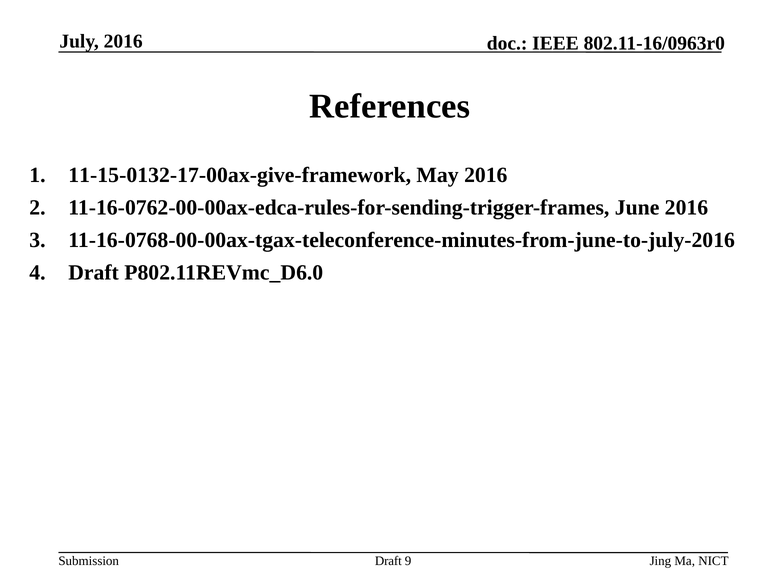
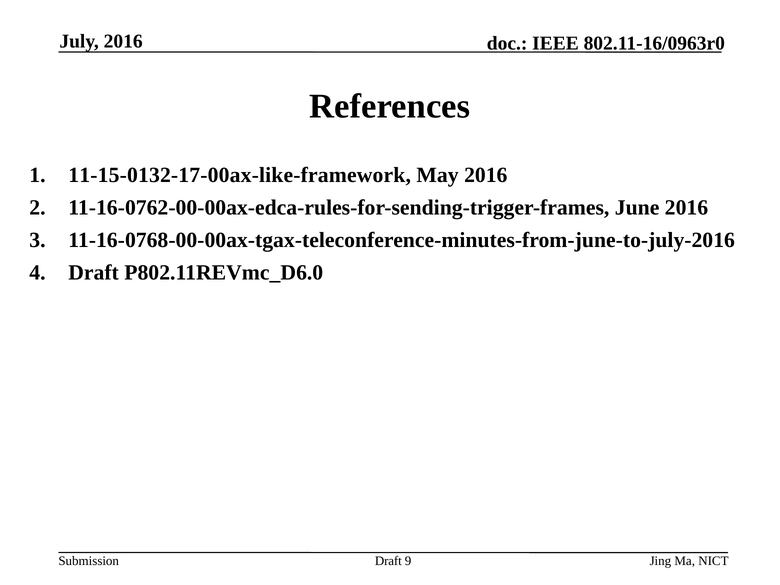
11-15-0132-17-00ax-give-framework: 11-15-0132-17-00ax-give-framework -> 11-15-0132-17-00ax-like-framework (240, 175)
